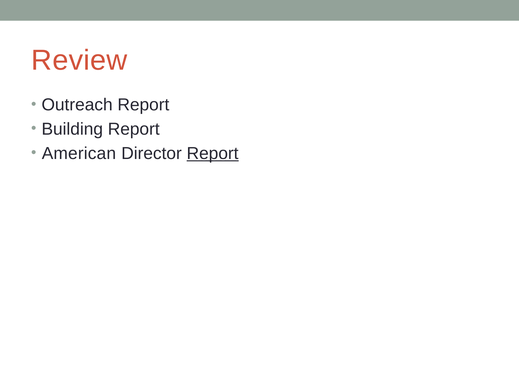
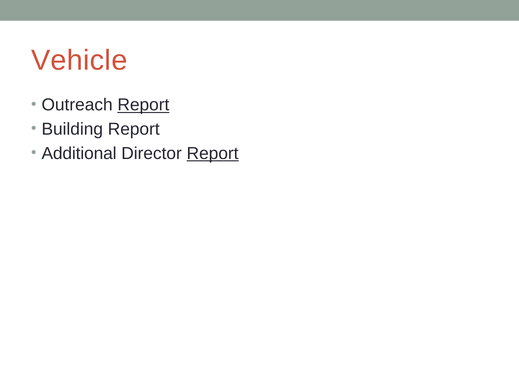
Review: Review -> Vehicle (79, 60)
Report underline: none -> present (143, 105)
American: American -> Additional (79, 153)
